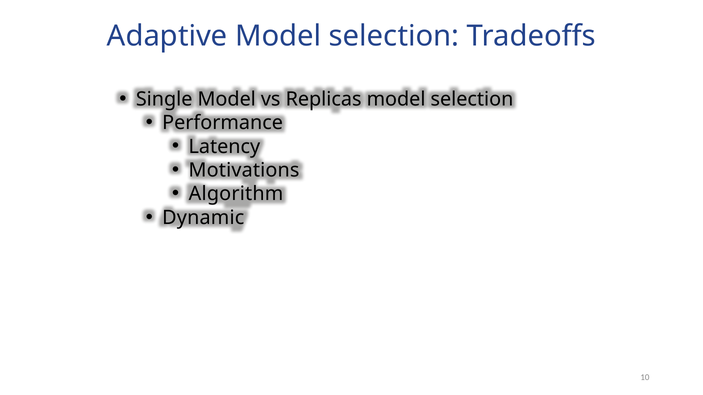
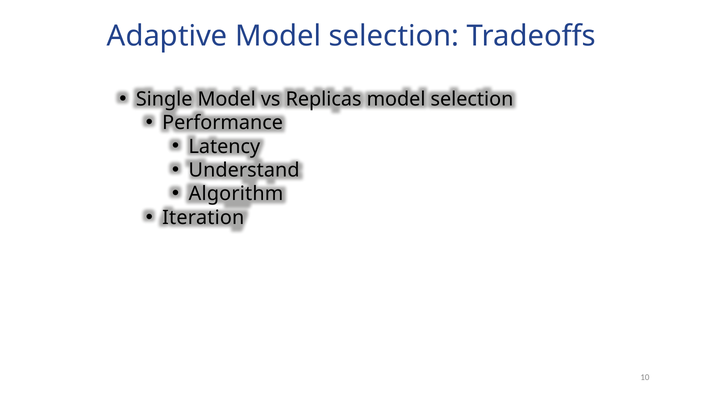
Motivations: Motivations -> Understand (244, 170)
Dynamic: Dynamic -> Iteration (203, 218)
